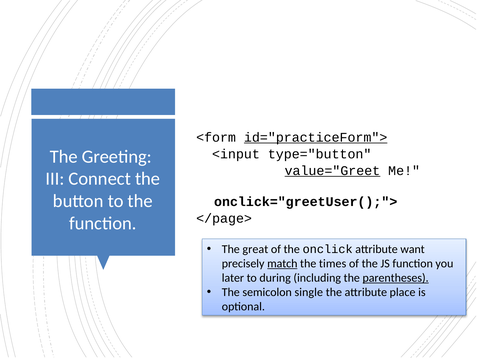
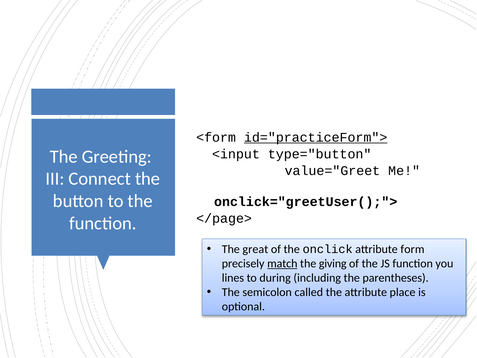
value="Greet underline: present -> none (332, 171)
want: want -> form (412, 249)
times: times -> giving (333, 263)
later: later -> lines (233, 278)
parentheses underline: present -> none (396, 278)
single: single -> called (309, 292)
